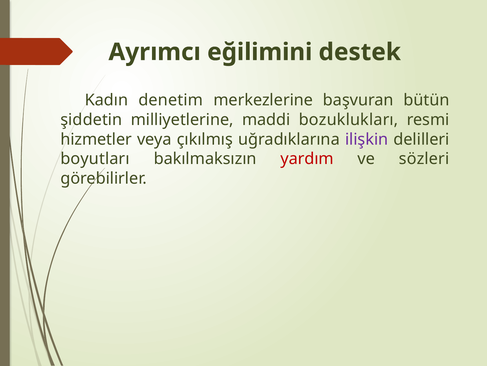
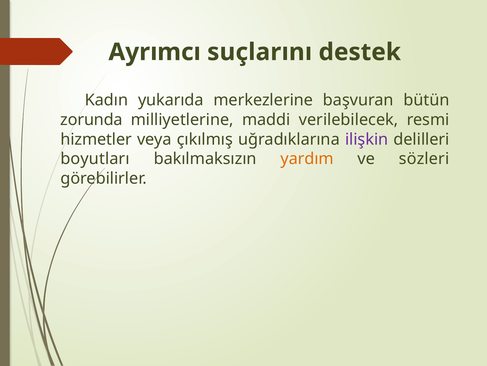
eğilimini: eğilimini -> suçlarını (260, 52)
denetim: denetim -> yukarıda (171, 100)
şiddetin: şiddetin -> zorunda (92, 120)
bozuklukları: bozuklukları -> verilebilecek (349, 120)
yardım colour: red -> orange (307, 158)
